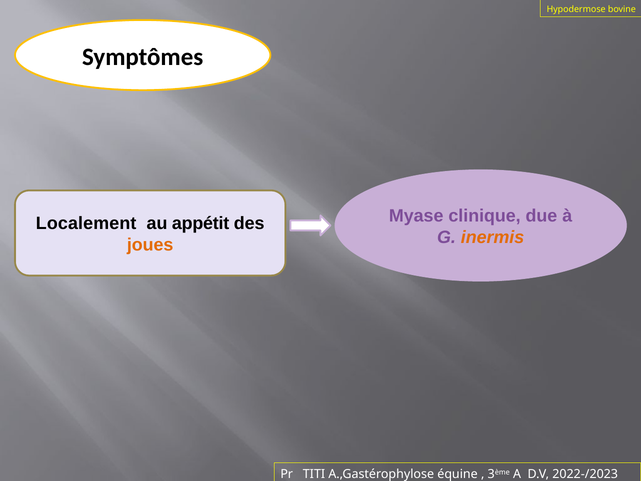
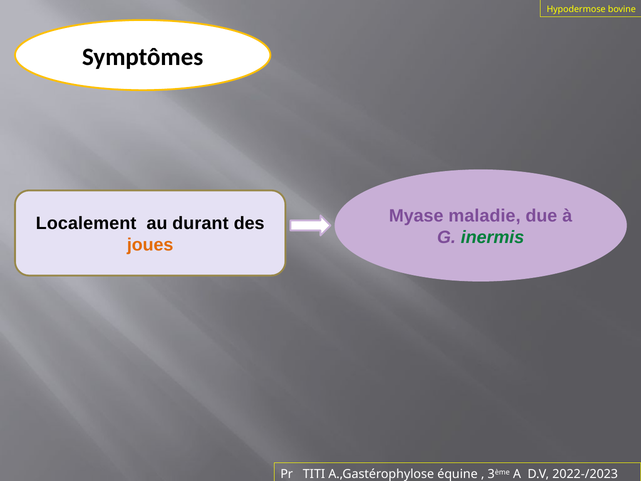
clinique: clinique -> maladie (485, 216)
appétit: appétit -> durant (200, 223)
inermis colour: orange -> green (493, 237)
